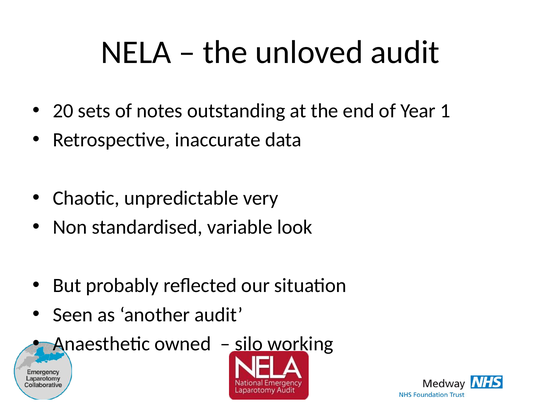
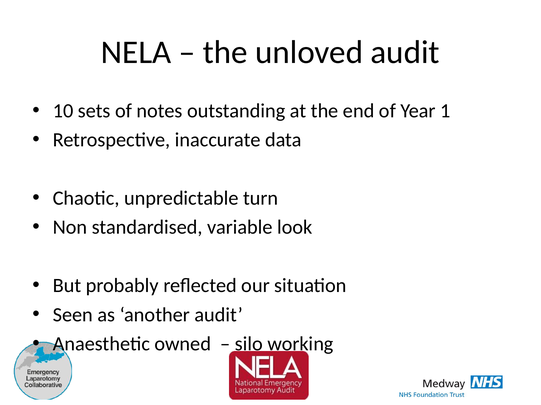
20: 20 -> 10 (63, 111)
very: very -> turn (261, 199)
